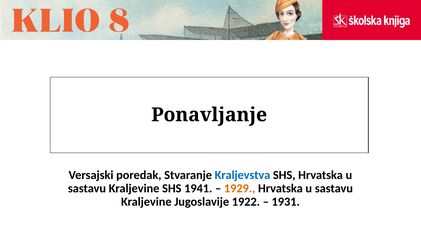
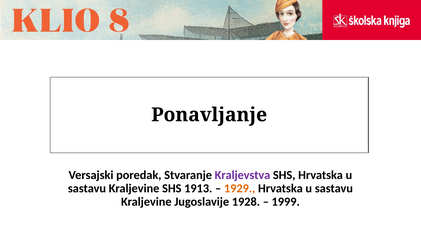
Kraljevstva colour: blue -> purple (242, 175)
1941: 1941 -> 1913 (198, 188)
1922: 1922 -> 1928 (246, 202)
1931: 1931 -> 1999 (286, 202)
